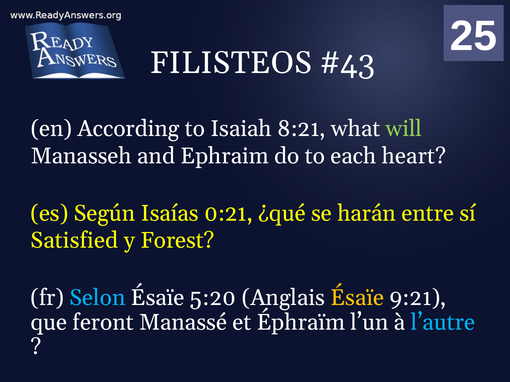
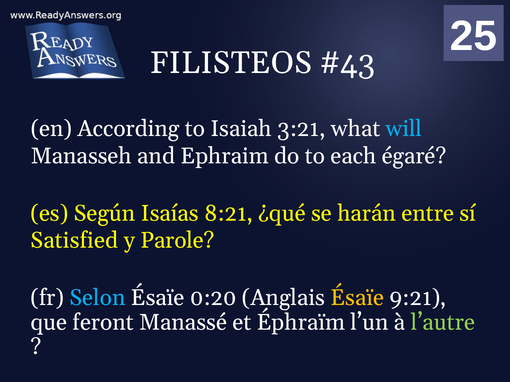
8:21: 8:21 -> 3:21 (301, 129)
will colour: light green -> light blue (404, 129)
heart: heart -> égaré (414, 156)
0:21: 0:21 -> 8:21 (229, 214)
Forest: Forest -> Parole (177, 241)
5:20: 5:20 -> 0:20 (213, 298)
l’autre colour: light blue -> light green (443, 323)
